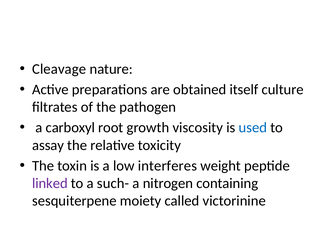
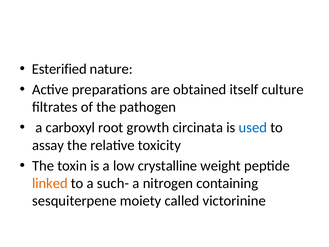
Cleavage: Cleavage -> Esterified (59, 69)
viscosity: viscosity -> circinata (198, 128)
interferes: interferes -> crystalline (168, 166)
linked colour: purple -> orange (50, 183)
